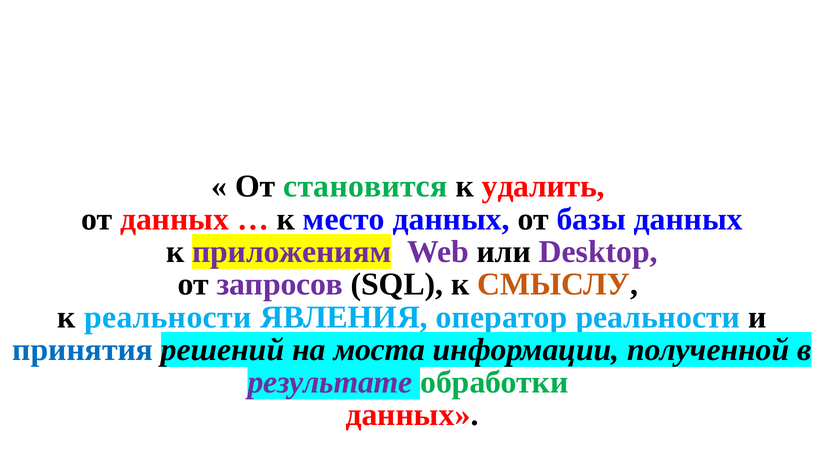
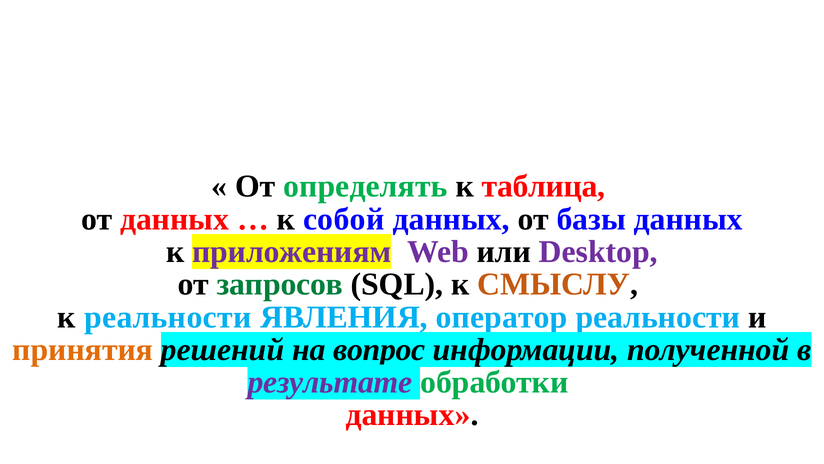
становится: становится -> определять (365, 186)
удалить: удалить -> таблица (543, 186)
место: место -> собой (344, 219)
запросов colour: purple -> green (280, 284)
принятия colour: blue -> orange (83, 349)
моста: моста -> вопрос (379, 349)
